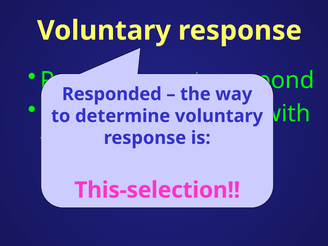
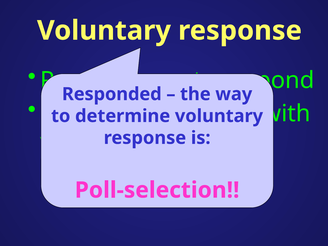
This-selection: This-selection -> Poll-selection (157, 190)
